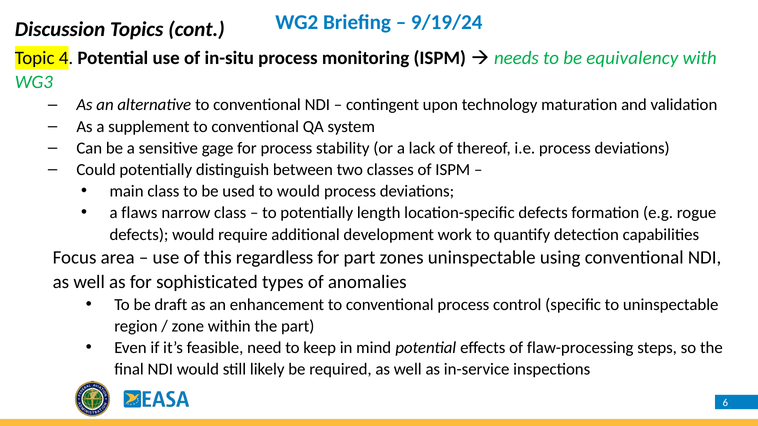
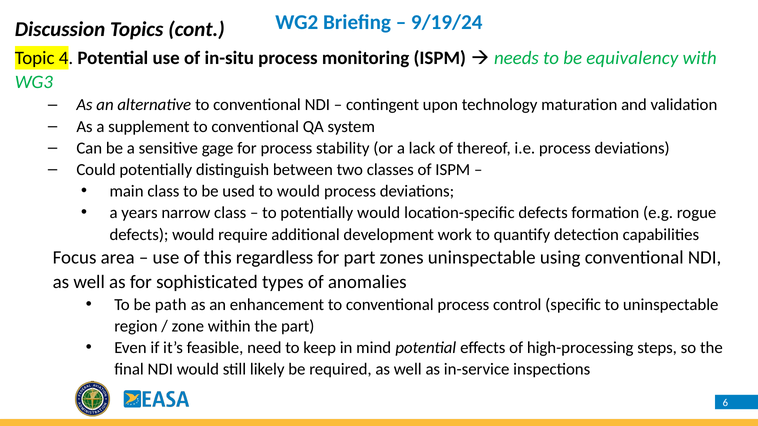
flaws: flaws -> years (139, 213)
potentially length: length -> would (379, 213)
draft: draft -> path (171, 305)
flaw-processing: flaw-processing -> high-processing (580, 348)
